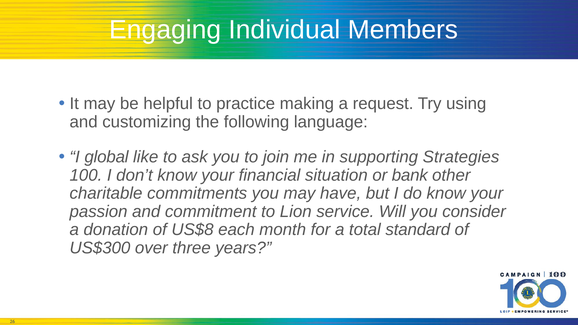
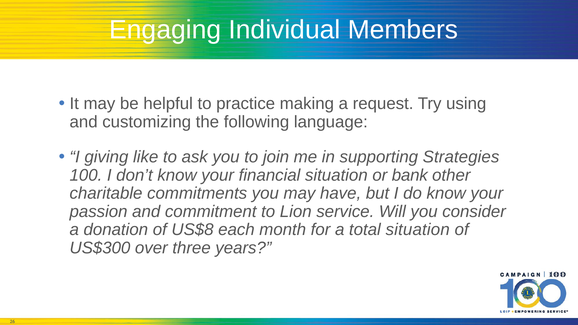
global: global -> giving (106, 157)
total standard: standard -> situation (418, 230)
